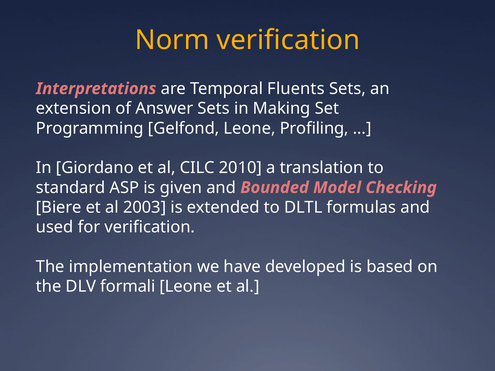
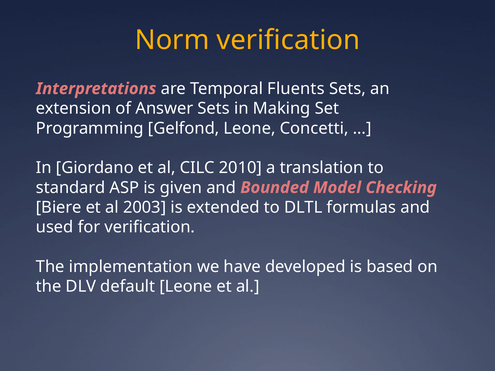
Profiling: Profiling -> Concetti (314, 128)
formali: formali -> default (128, 287)
